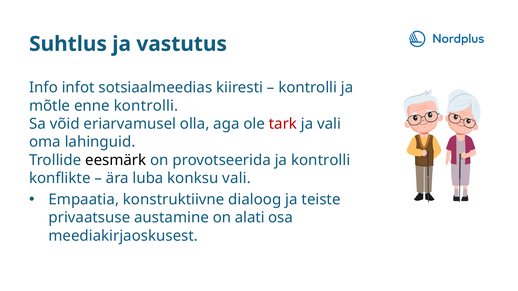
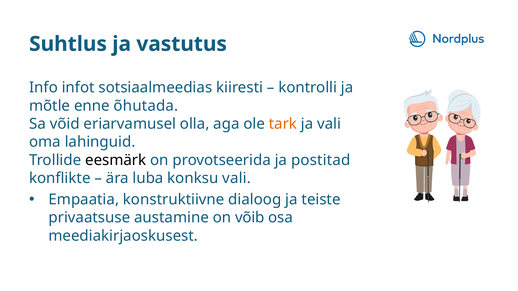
enne kontrolli: kontrolli -> õhutada (146, 106)
tark colour: red -> orange (283, 124)
ja kontrolli: kontrolli -> postitad (321, 160)
alati: alati -> võib (250, 218)
